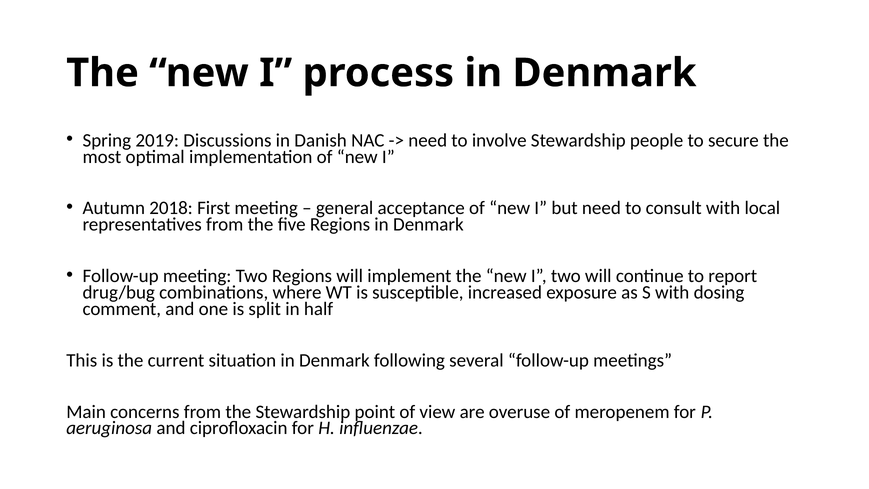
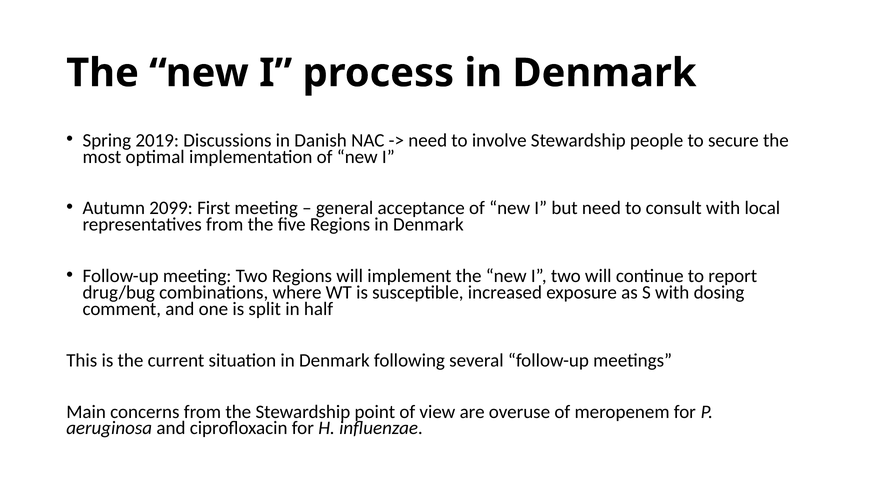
2018: 2018 -> 2099 (171, 208)
